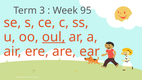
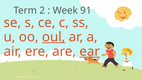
3: 3 -> 2 (42, 11)
95: 95 -> 91 (86, 11)
ear underline: none -> present (90, 51)
